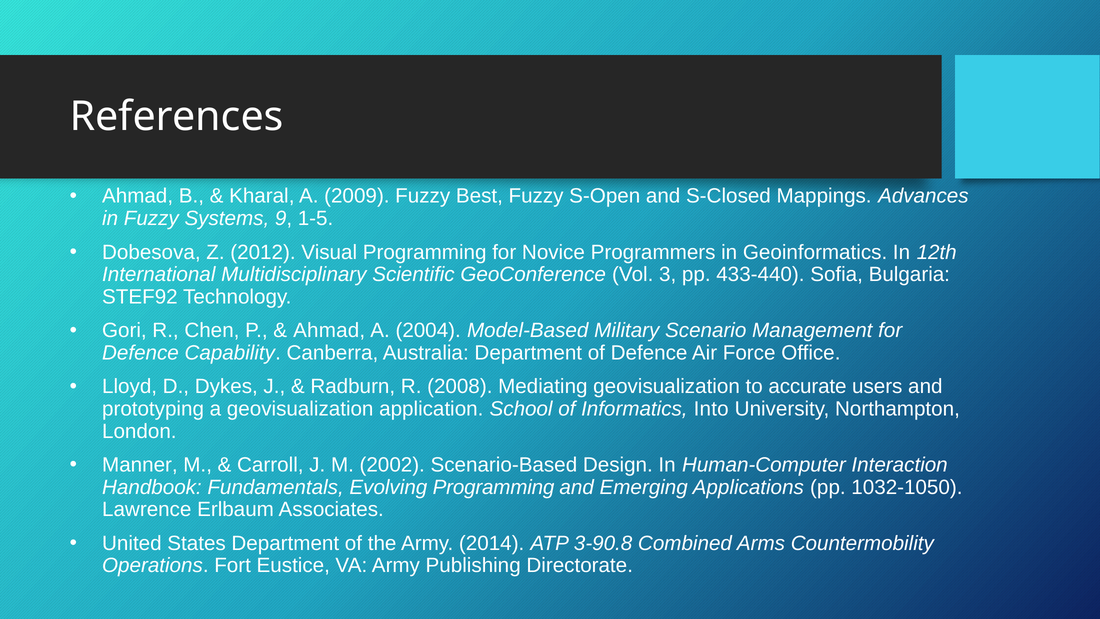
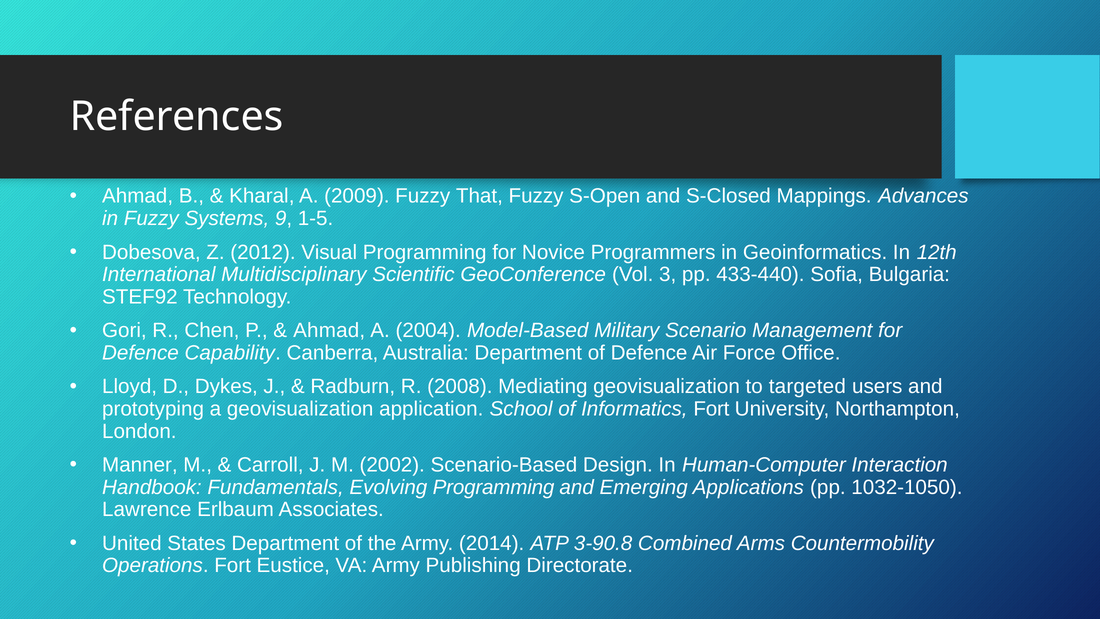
Best: Best -> That (479, 196)
accurate: accurate -> targeted (807, 386)
Informatics Into: Into -> Fort (711, 409)
